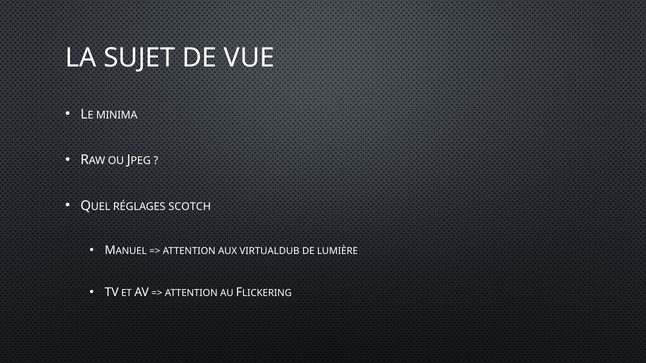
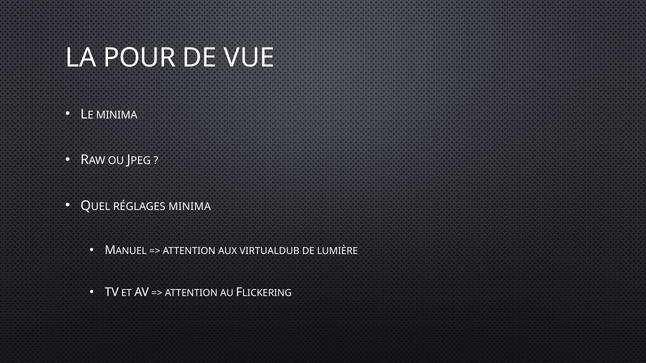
SUJET: SUJET -> POUR (140, 58)
RÉGLAGES SCOTCH: SCOTCH -> MINIMA (190, 207)
